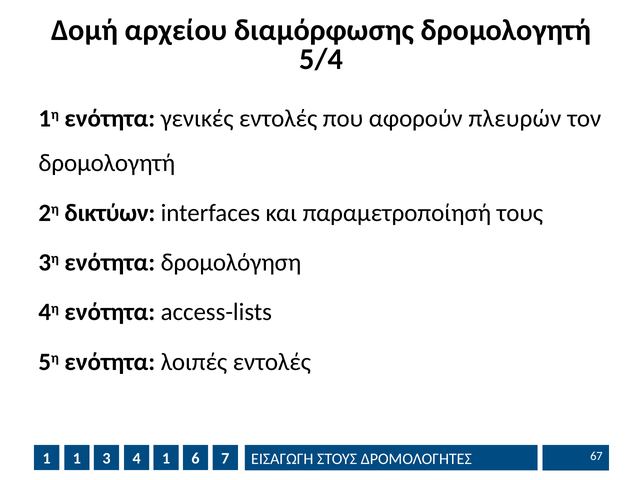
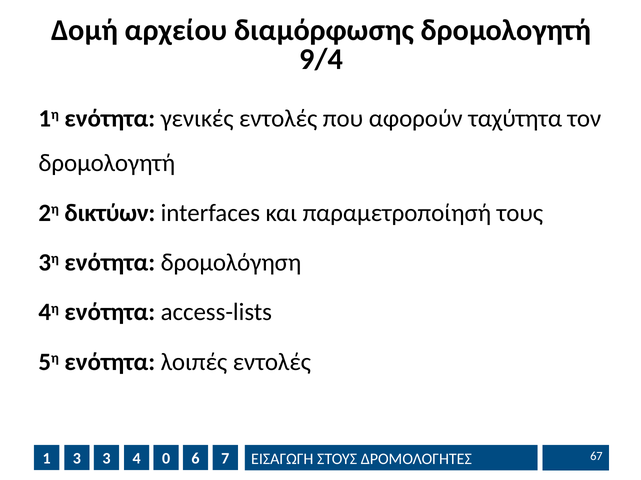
5/4: 5/4 -> 9/4 (321, 59)
πλευρών: πλευρών -> ταχύτητα (515, 119)
1 1: 1 -> 3 (77, 459)
4 1: 1 -> 0 (166, 459)
